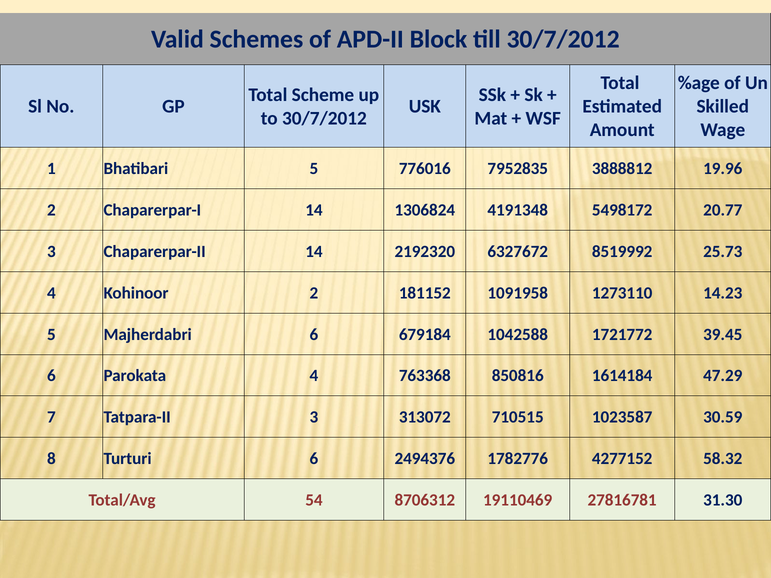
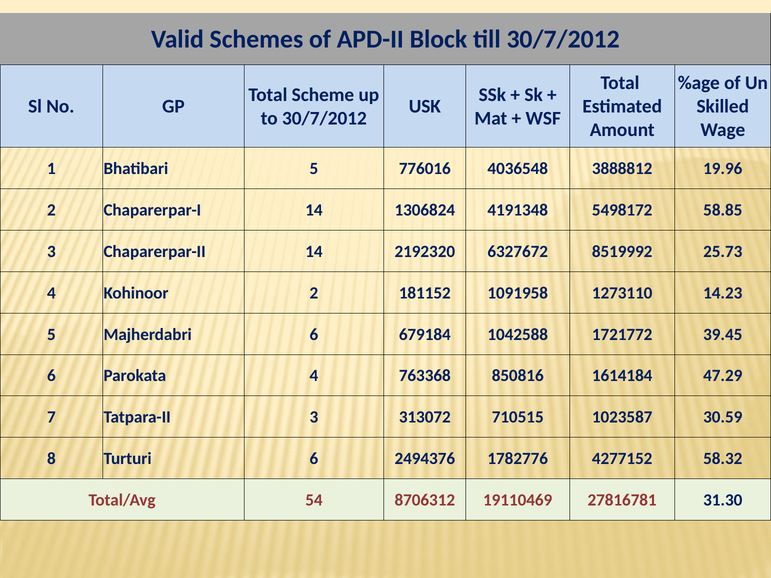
7952835: 7952835 -> 4036548 (518, 169)
20.77: 20.77 -> 58.85 (723, 210)
